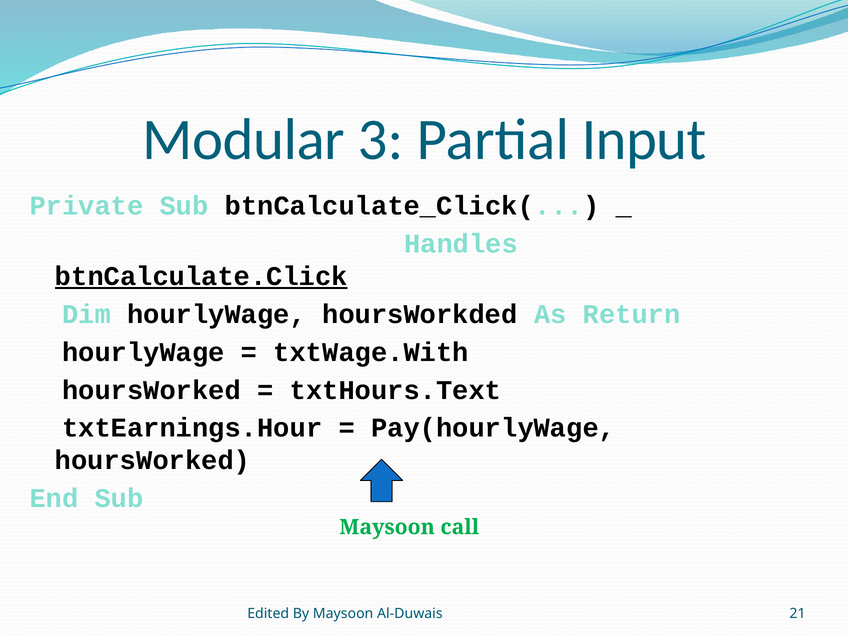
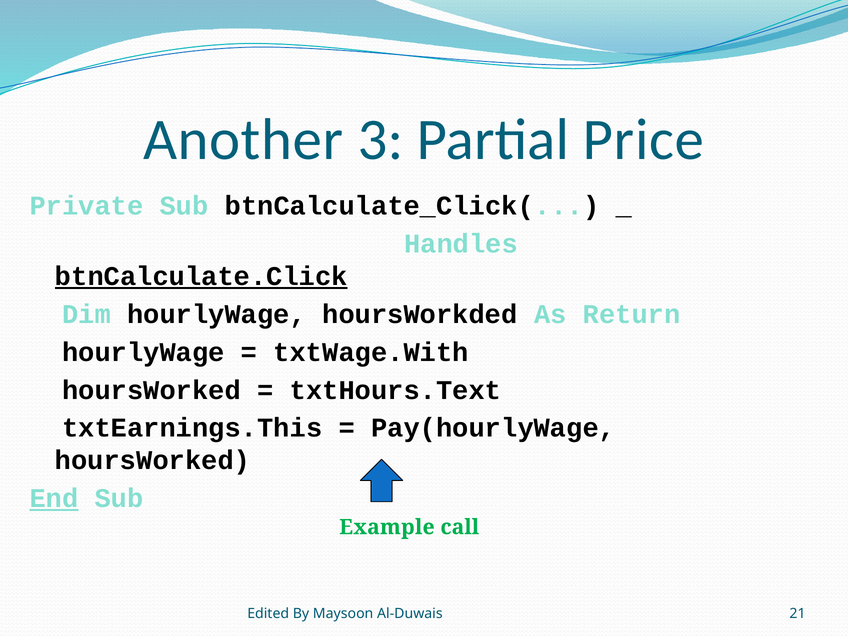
Modular: Modular -> Another (243, 140)
Input: Input -> Price (643, 140)
txtEarnings.Hour: txtEarnings.Hour -> txtEarnings.This (192, 428)
End underline: none -> present (54, 498)
Maysoon: Maysoon -> Example (387, 527)
